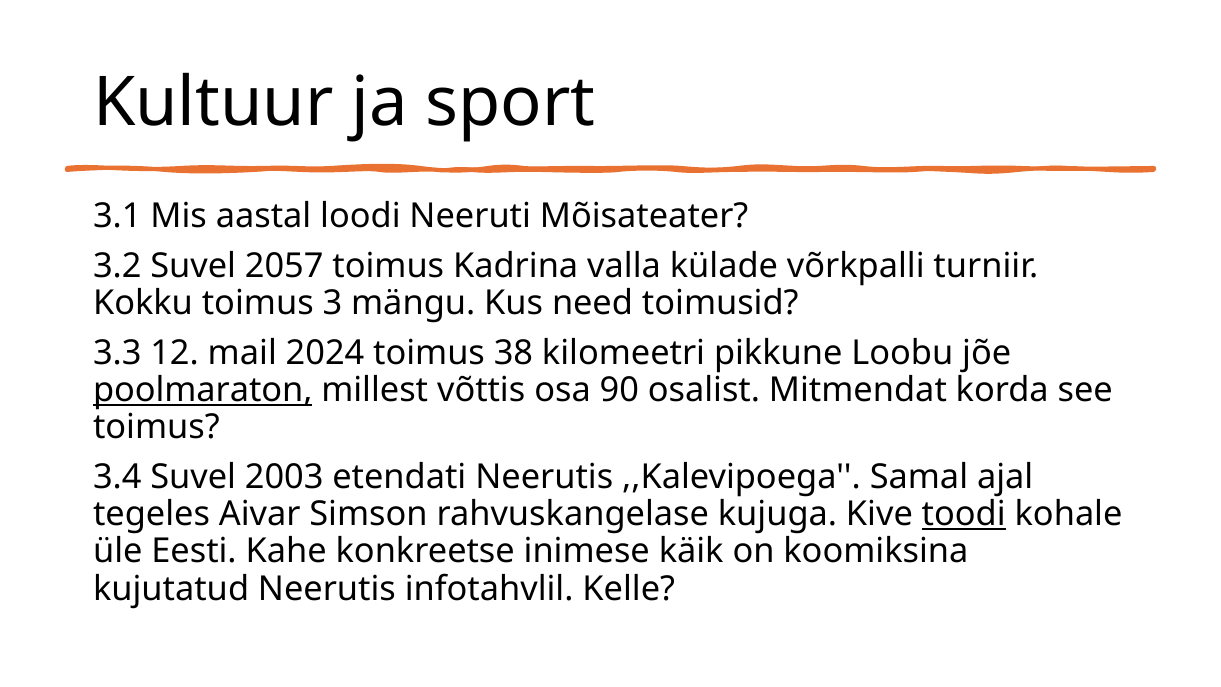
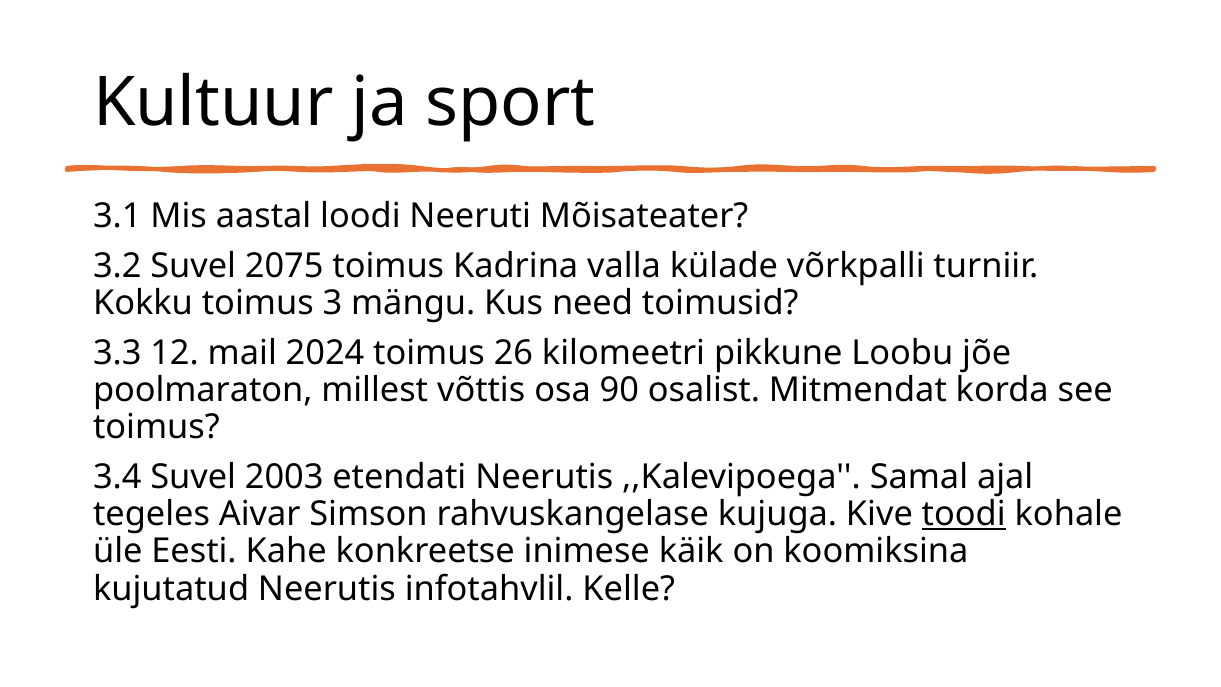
2057: 2057 -> 2075 (284, 266)
38: 38 -> 26 (514, 353)
poolmaraton underline: present -> none (203, 390)
